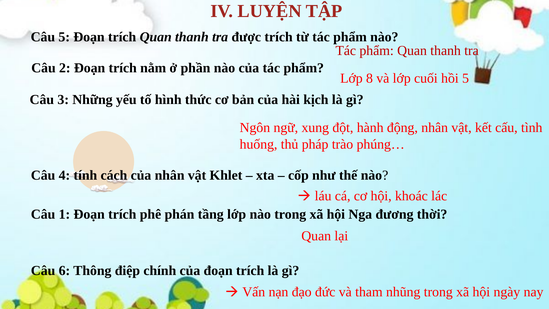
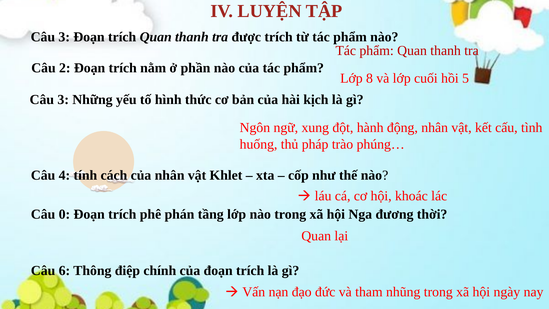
5: 5 -> 3 (64, 37)
1: 1 -> 0 (64, 214)
